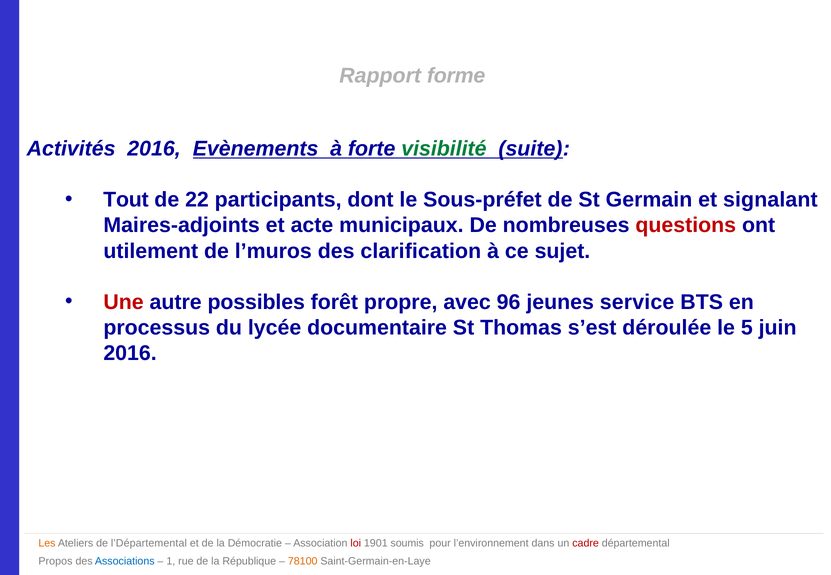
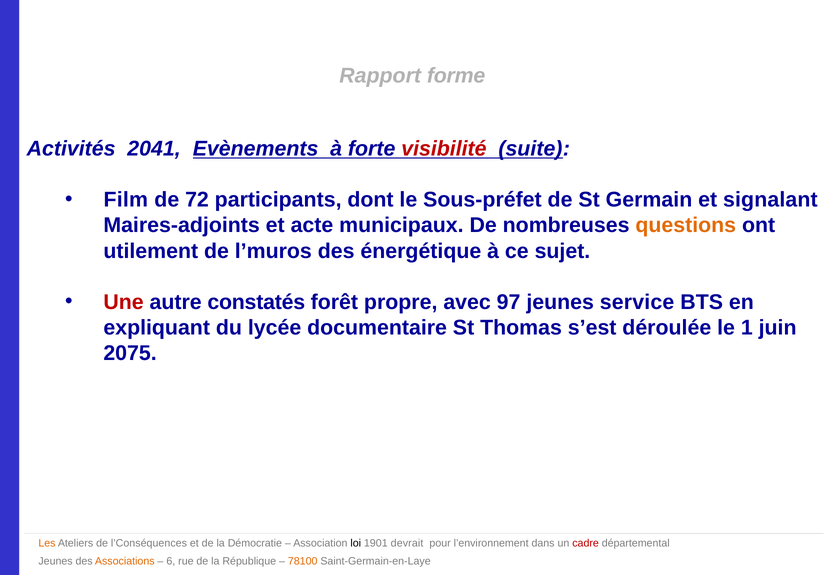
Activités 2016: 2016 -> 2041 (154, 149)
visibilité colour: green -> red (444, 149)
Tout: Tout -> Film (126, 200)
22: 22 -> 72 (197, 200)
questions colour: red -> orange (686, 226)
clarification: clarification -> énergétique (421, 251)
possibles: possibles -> constatés (256, 302)
96: 96 -> 97 (509, 302)
processus: processus -> expliquant (157, 328)
5: 5 -> 1 (747, 328)
2016: 2016 -> 2075 (130, 353)
l’Départemental: l’Départemental -> l’Conséquences (149, 544)
loi colour: red -> black (356, 544)
soumis: soumis -> devrait (407, 544)
Propos: Propos -> Jeunes (56, 562)
Associations colour: blue -> orange (125, 562)
1: 1 -> 6 (171, 562)
